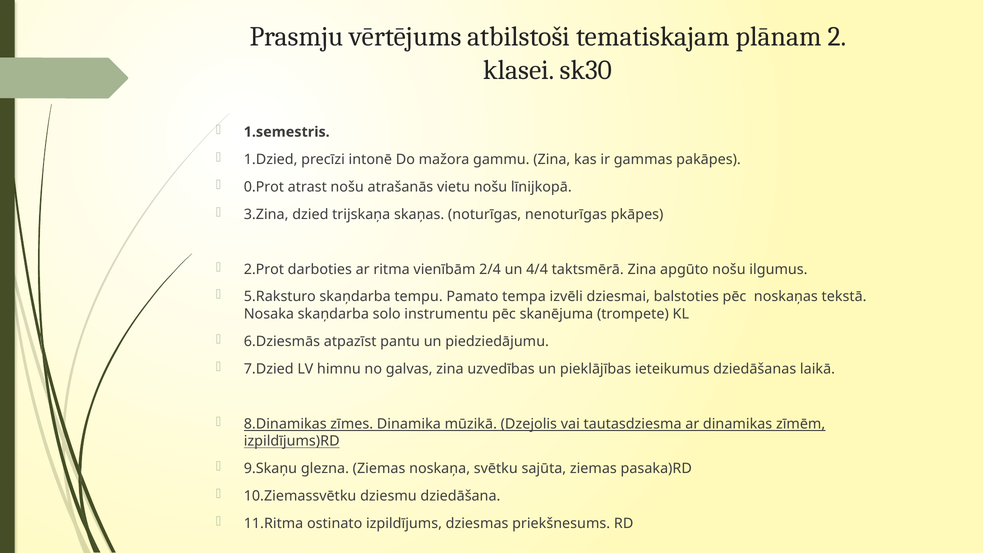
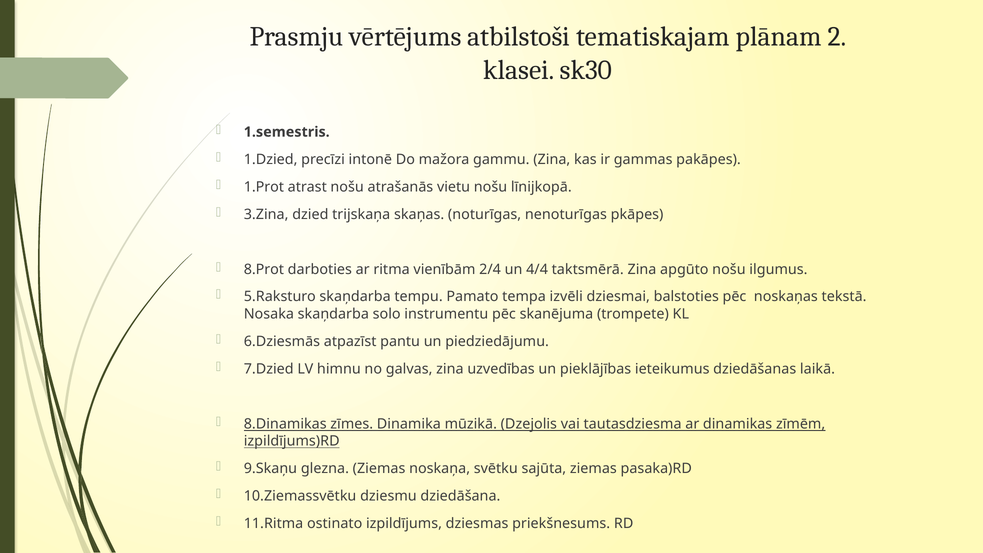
0.Prot: 0.Prot -> 1.Prot (264, 187)
2.Prot: 2.Prot -> 8.Prot (264, 269)
